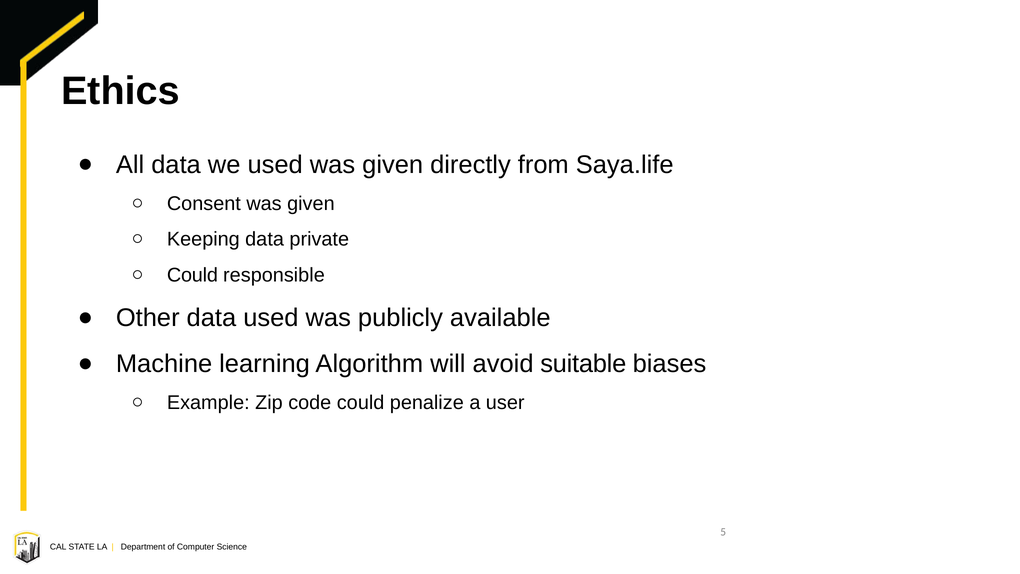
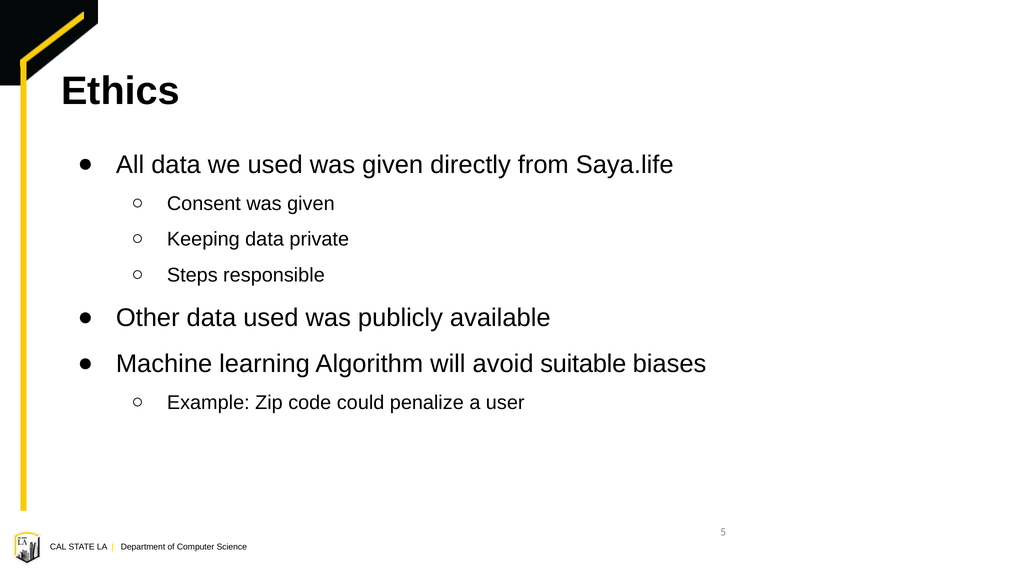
Could: Could -> Steps (192, 275)
